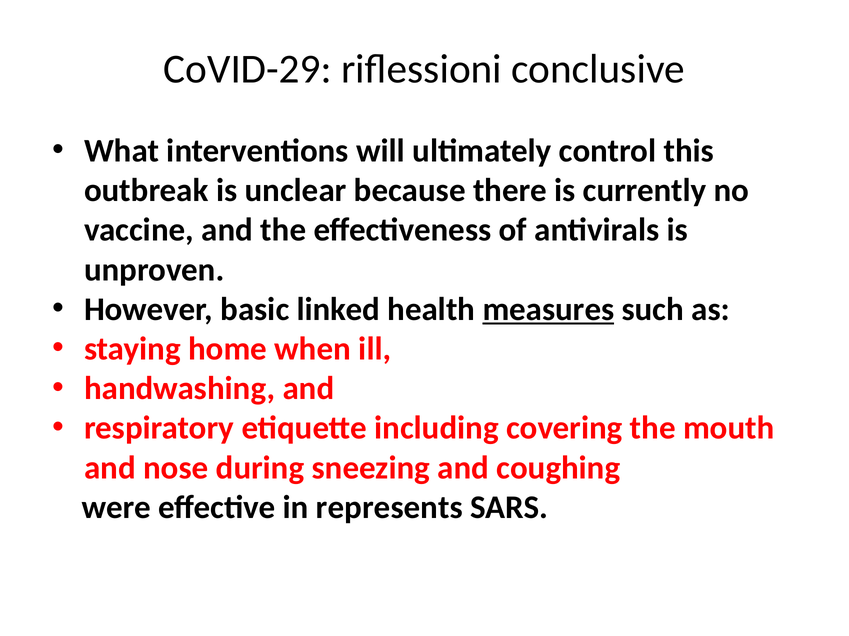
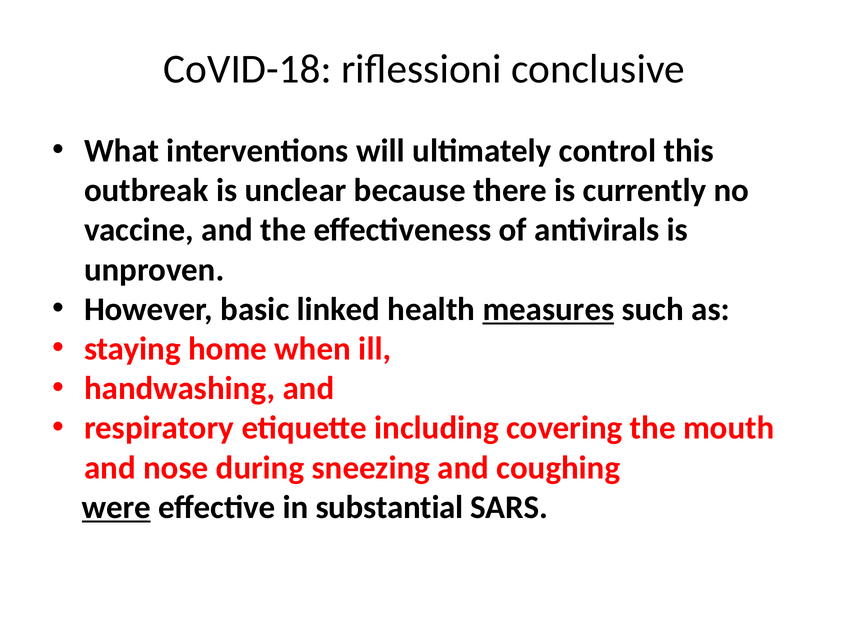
CoVID-29: CoVID-29 -> CoVID-18 (248, 69)
were underline: none -> present (116, 508)
represents: represents -> substantial (390, 508)
